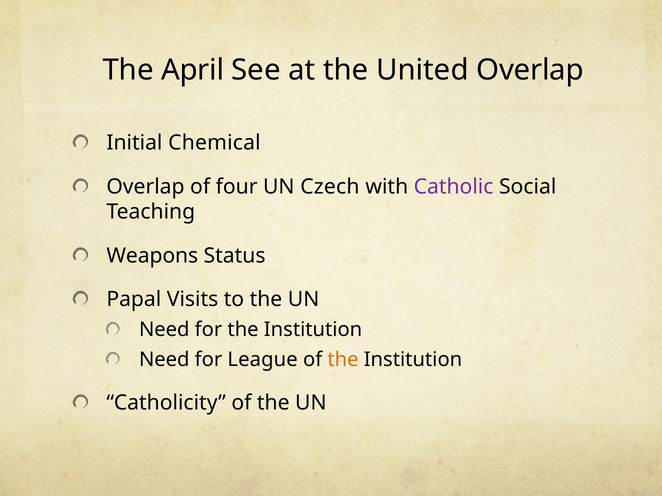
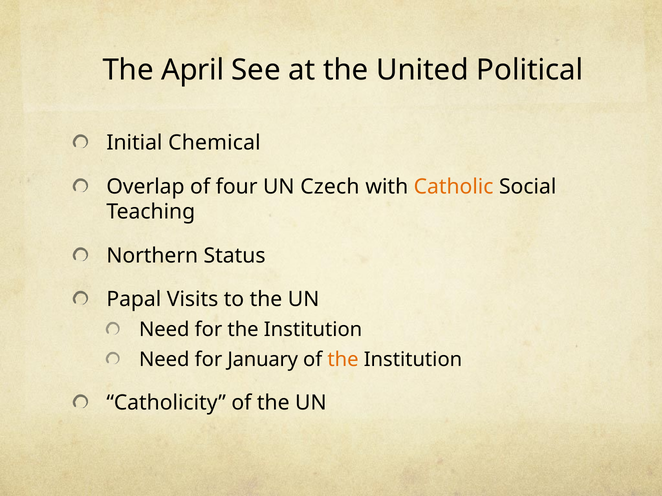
United Overlap: Overlap -> Political (530, 70)
Catholic colour: purple -> orange (454, 187)
Weapons: Weapons -> Northern (152, 256)
League: League -> January (263, 360)
